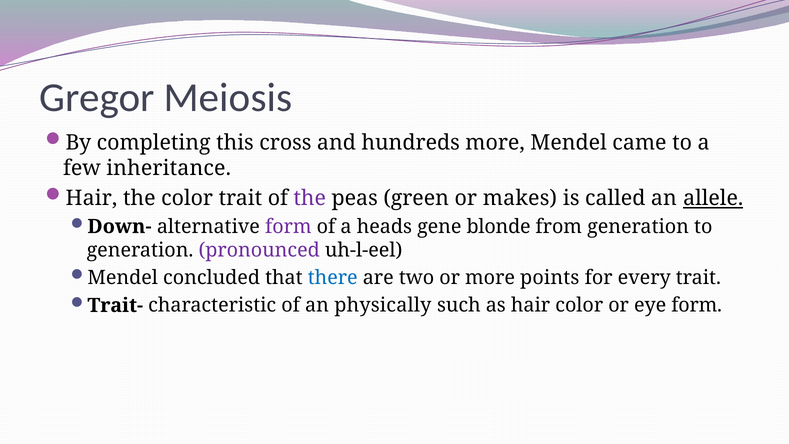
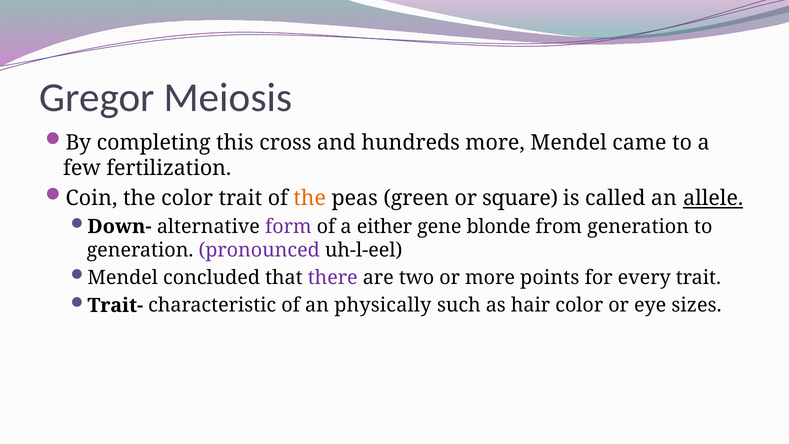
inheritance: inheritance -> fertilization (169, 168)
Hair: Hair -> Coin (91, 198)
the colour: purple -> orange (310, 198)
makes: makes -> square (520, 198)
heads: heads -> either (384, 226)
there colour: blue -> purple (333, 278)
eye form: form -> sizes (697, 305)
